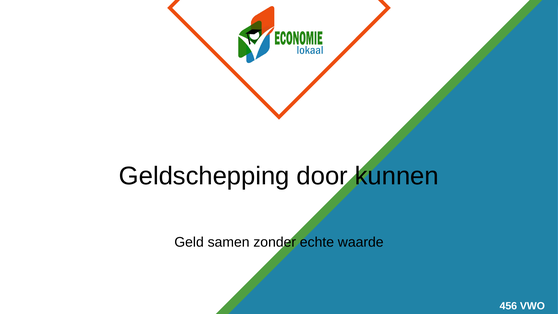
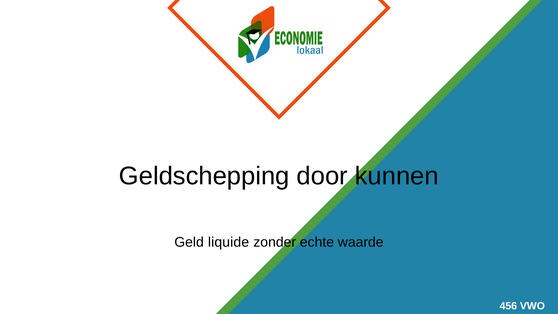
samen: samen -> liquide (229, 242)
